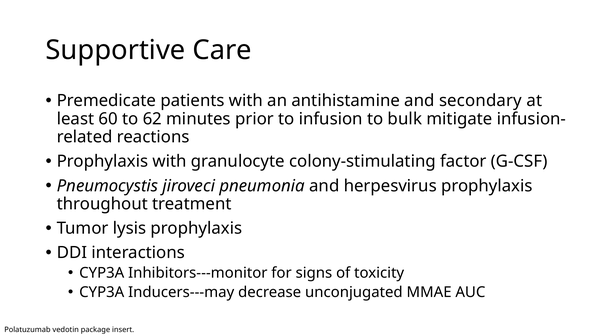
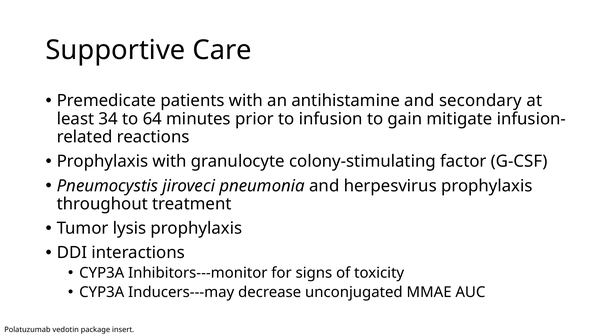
60: 60 -> 34 (108, 119)
62: 62 -> 64 (152, 119)
bulk: bulk -> gain (405, 119)
